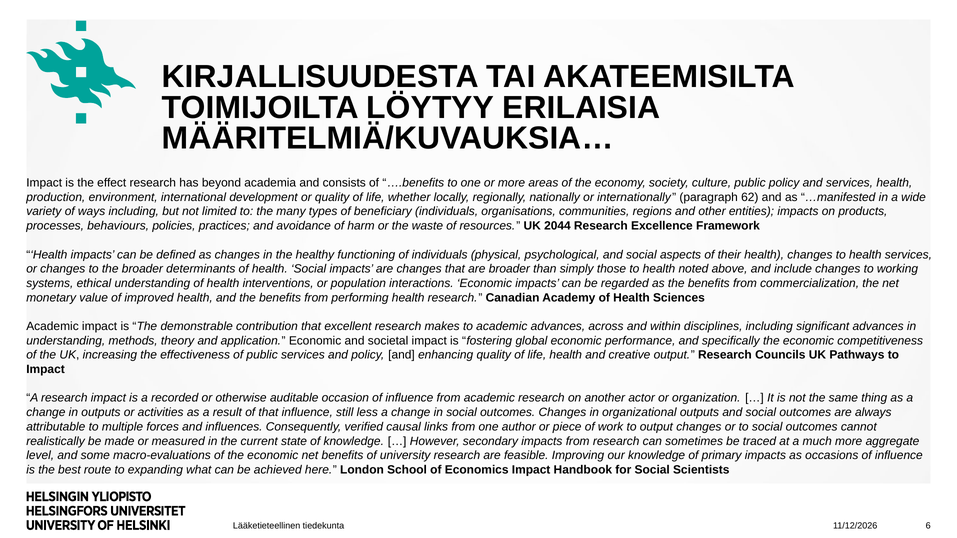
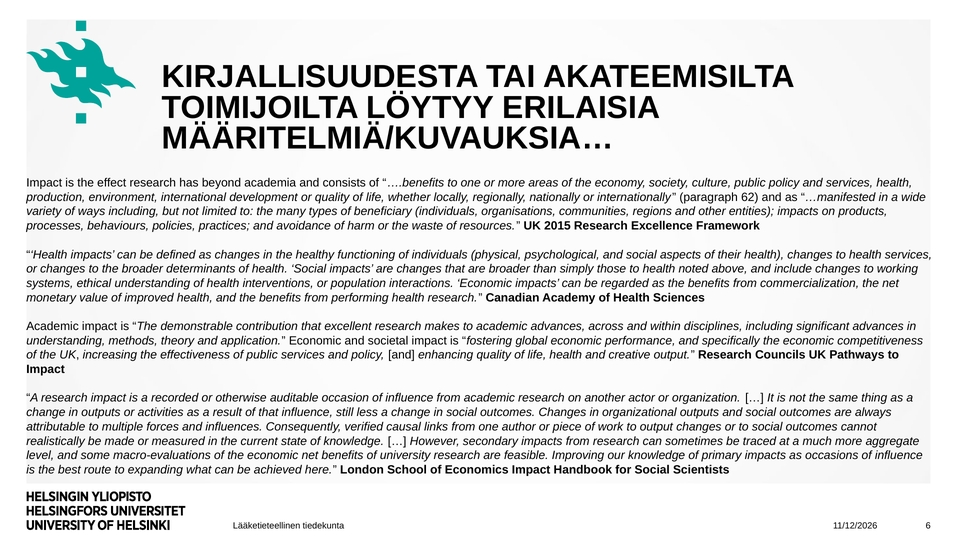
2044: 2044 -> 2015 (557, 226)
